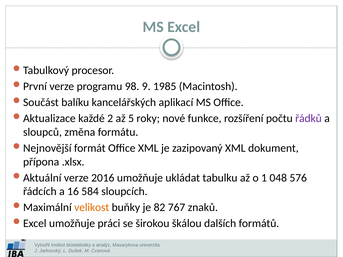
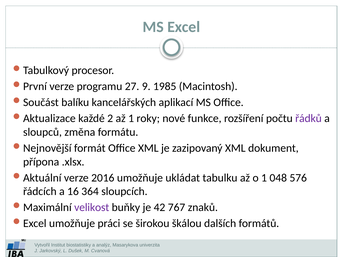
98: 98 -> 27 (132, 86)
až 5: 5 -> 1 (131, 118)
584: 584 -> 364 (90, 192)
velikost colour: orange -> purple (92, 208)
82: 82 -> 42 (159, 208)
